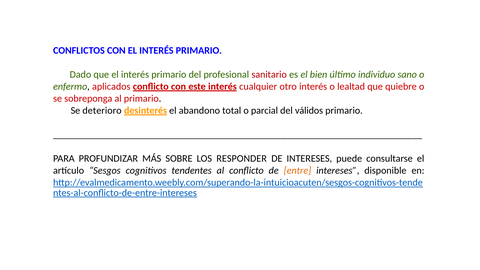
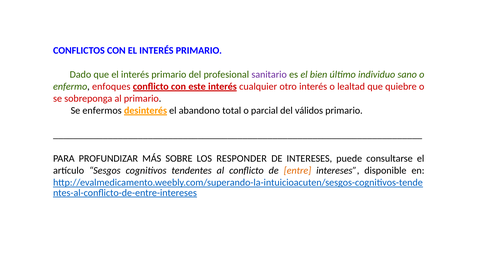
sanitario colour: red -> purple (269, 75)
aplicados: aplicados -> enfoques (111, 87)
deterioro: deterioro -> enfermos (102, 111)
